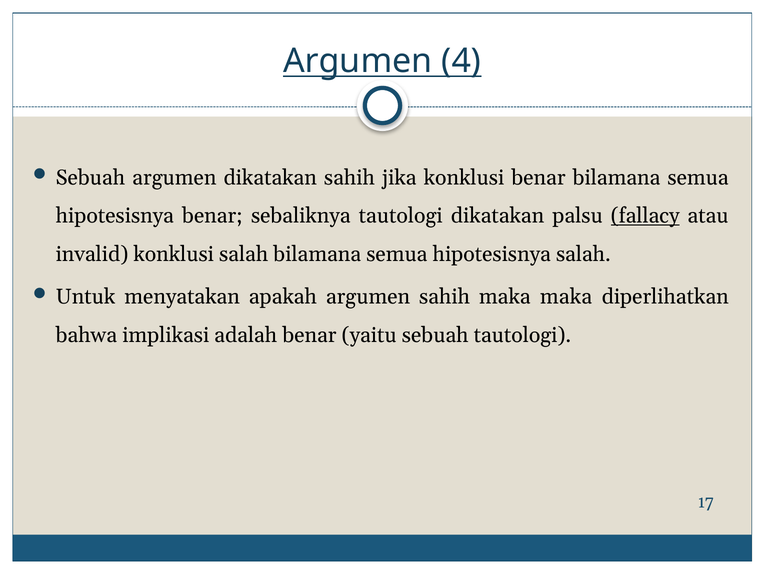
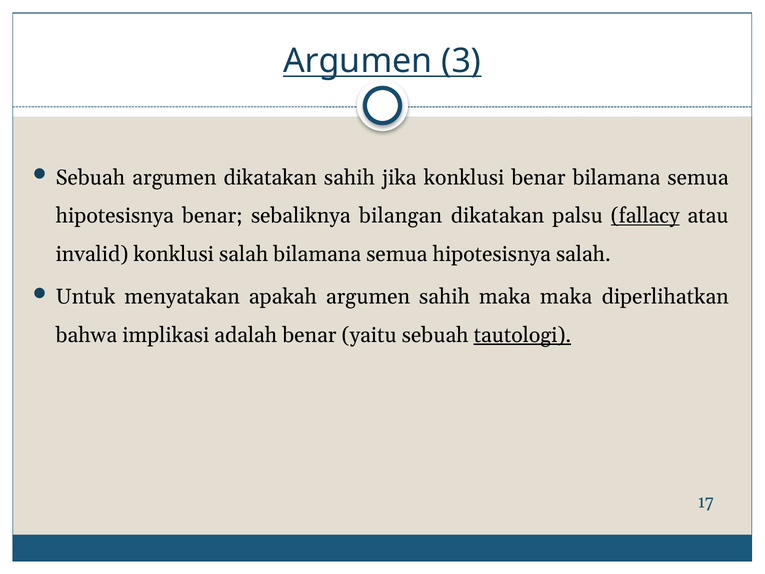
4: 4 -> 3 (461, 61)
sebaliknya tautologi: tautologi -> bilangan (401, 216)
tautologi underline: none -> present (522, 335)
